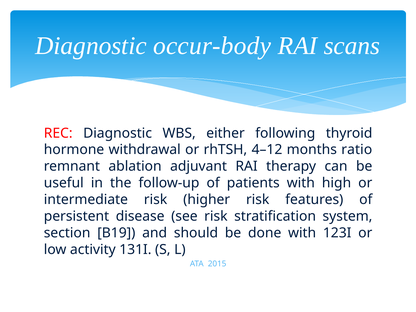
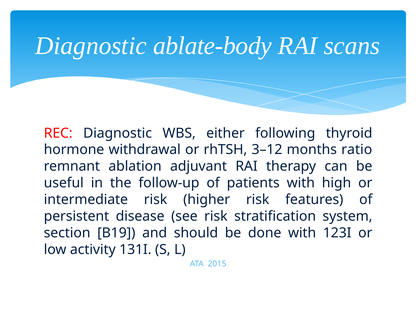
occur-body: occur-body -> ablate-body (212, 46)
4–12: 4–12 -> 3–12 (267, 150)
